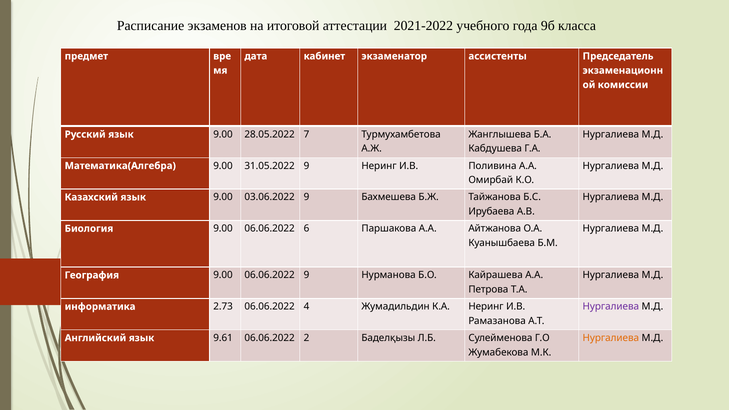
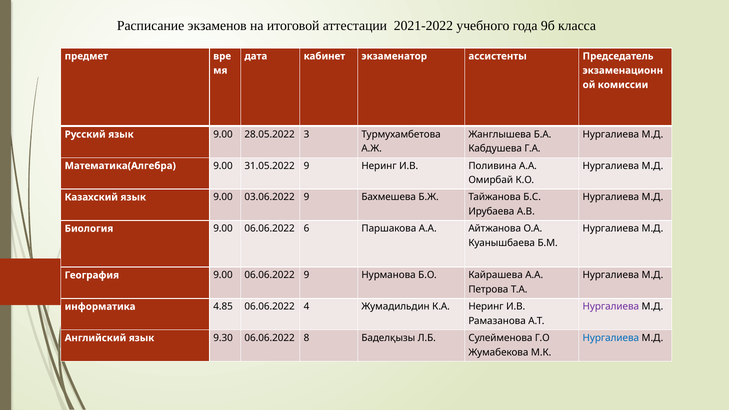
7: 7 -> 3 (306, 134)
2.73: 2.73 -> 4.85 (223, 307)
Нургалиева colour: orange -> blue (611, 338)
9.61: 9.61 -> 9.30 (223, 338)
2: 2 -> 8 (306, 338)
